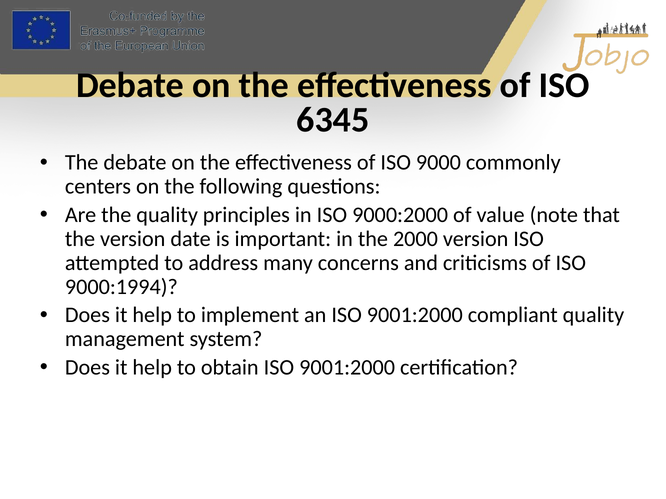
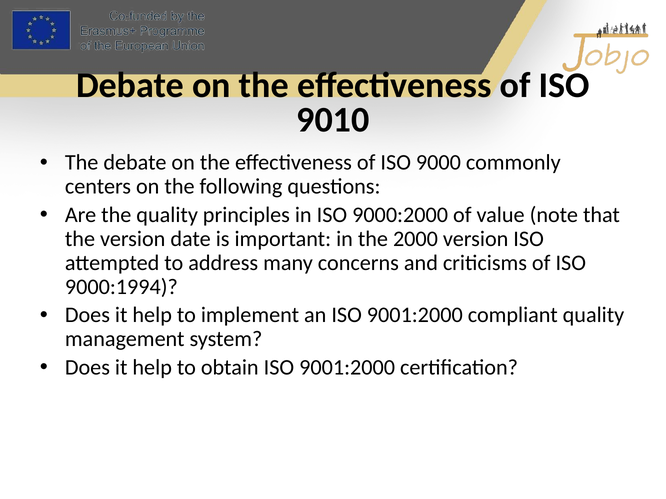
6345: 6345 -> 9010 (333, 120)
